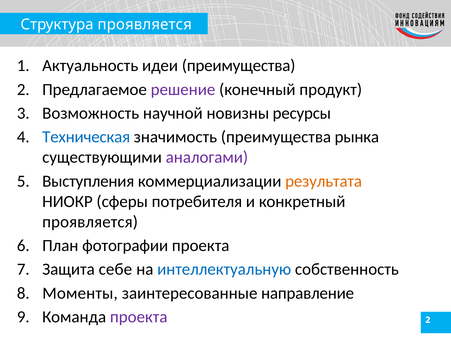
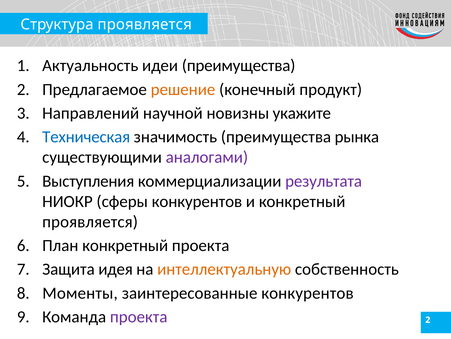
решение colour: purple -> orange (183, 89)
Возможность: Возможность -> Направлений (91, 113)
ресурсы: ресурсы -> укажите (302, 113)
результата colour: orange -> purple (324, 181)
сферы потребителя: потребителя -> конкурентов (197, 201)
План фотографии: фотографии -> конкретный (125, 245)
себе: себе -> идея (116, 269)
интеллектуальную colour: blue -> orange (224, 269)
заинтересованные направление: направление -> конкурентов (307, 292)
